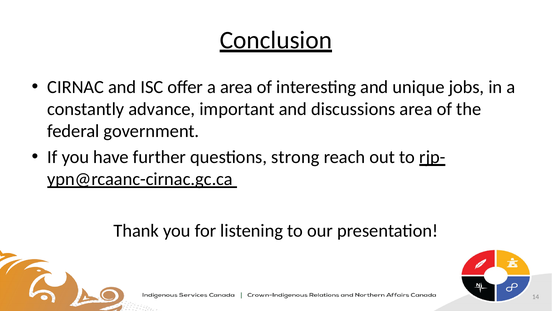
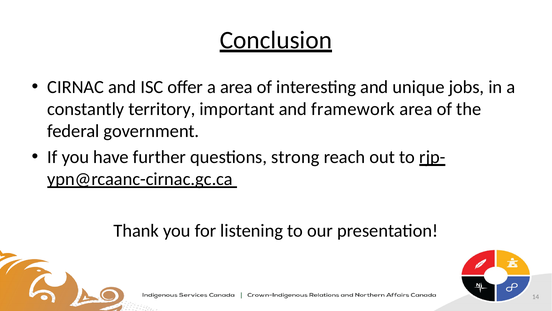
advance: advance -> territory (162, 109)
discussions: discussions -> framework (353, 109)
